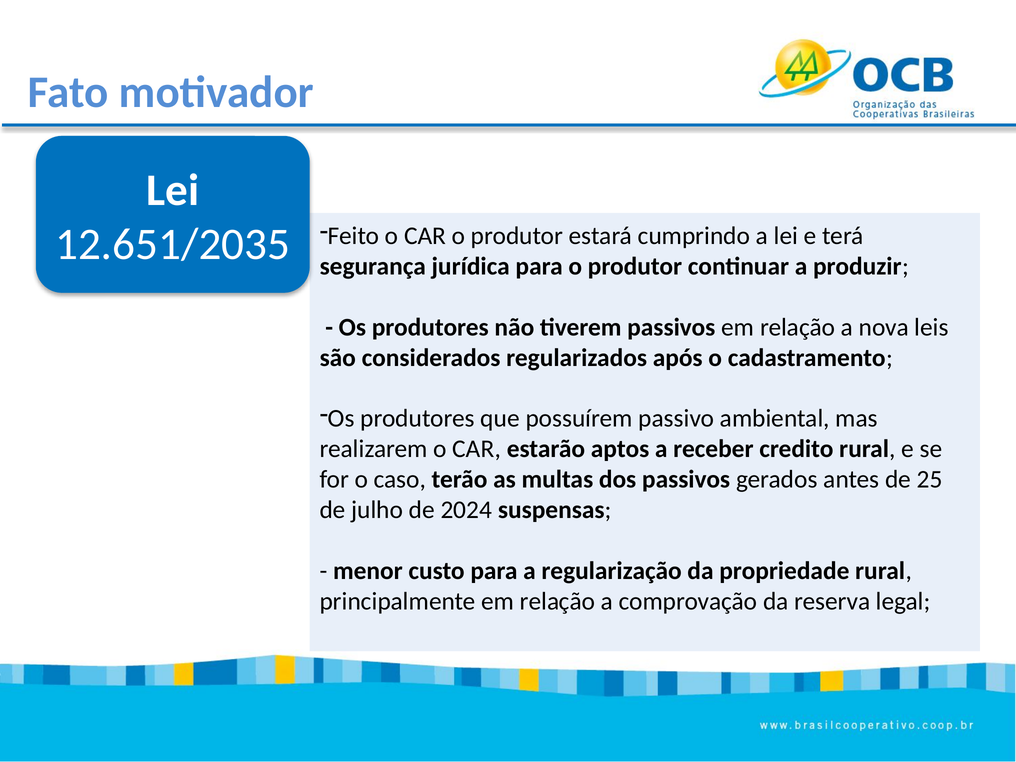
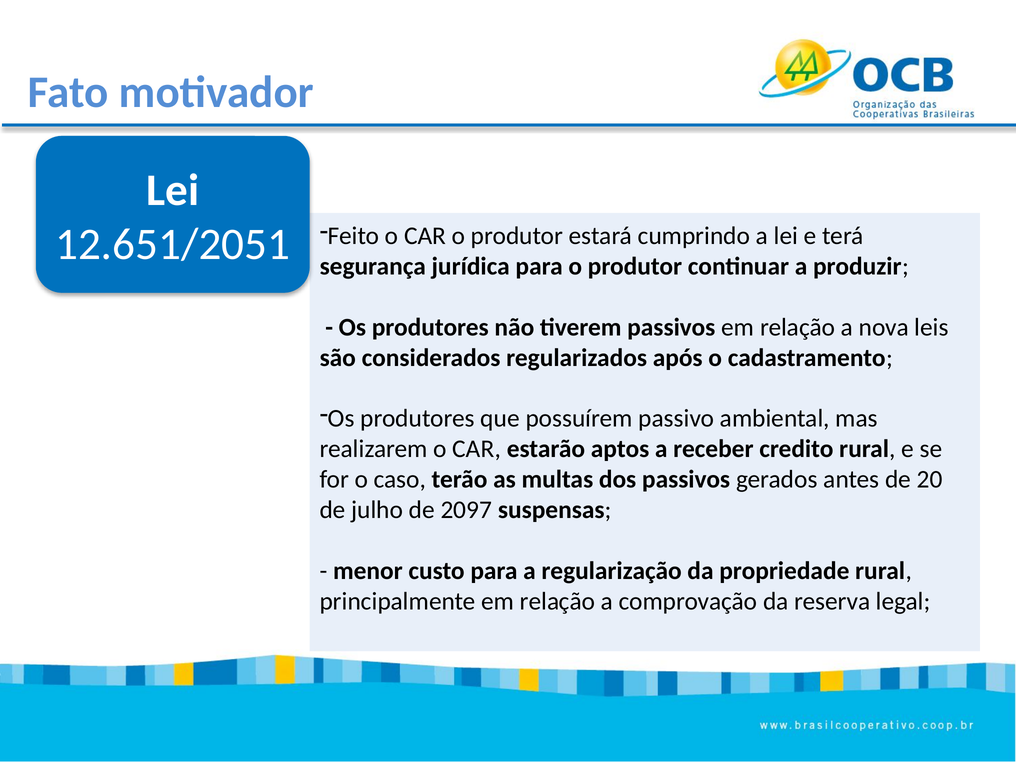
12.651/2035: 12.651/2035 -> 12.651/2051 (173, 245)
25: 25 -> 20 (930, 480)
2024: 2024 -> 2097 (466, 510)
